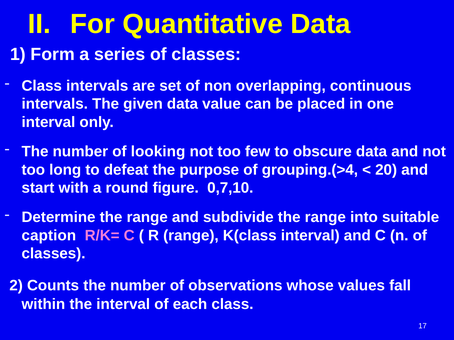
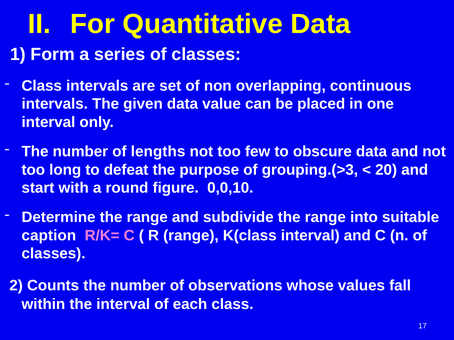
looking: looking -> lengths (158, 152)
grouping.(>4: grouping.(>4 -> grouping.(>3 (310, 170)
0,7,10: 0,7,10 -> 0,0,10 (230, 188)
